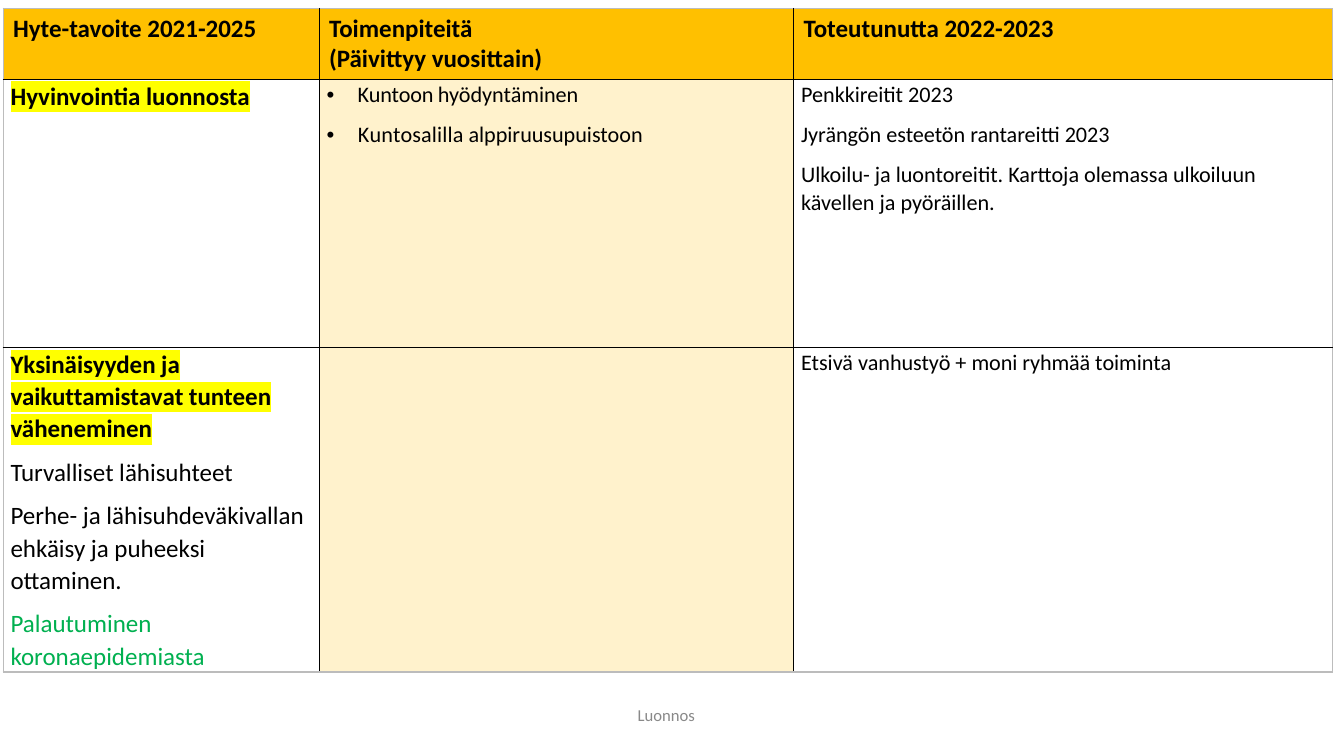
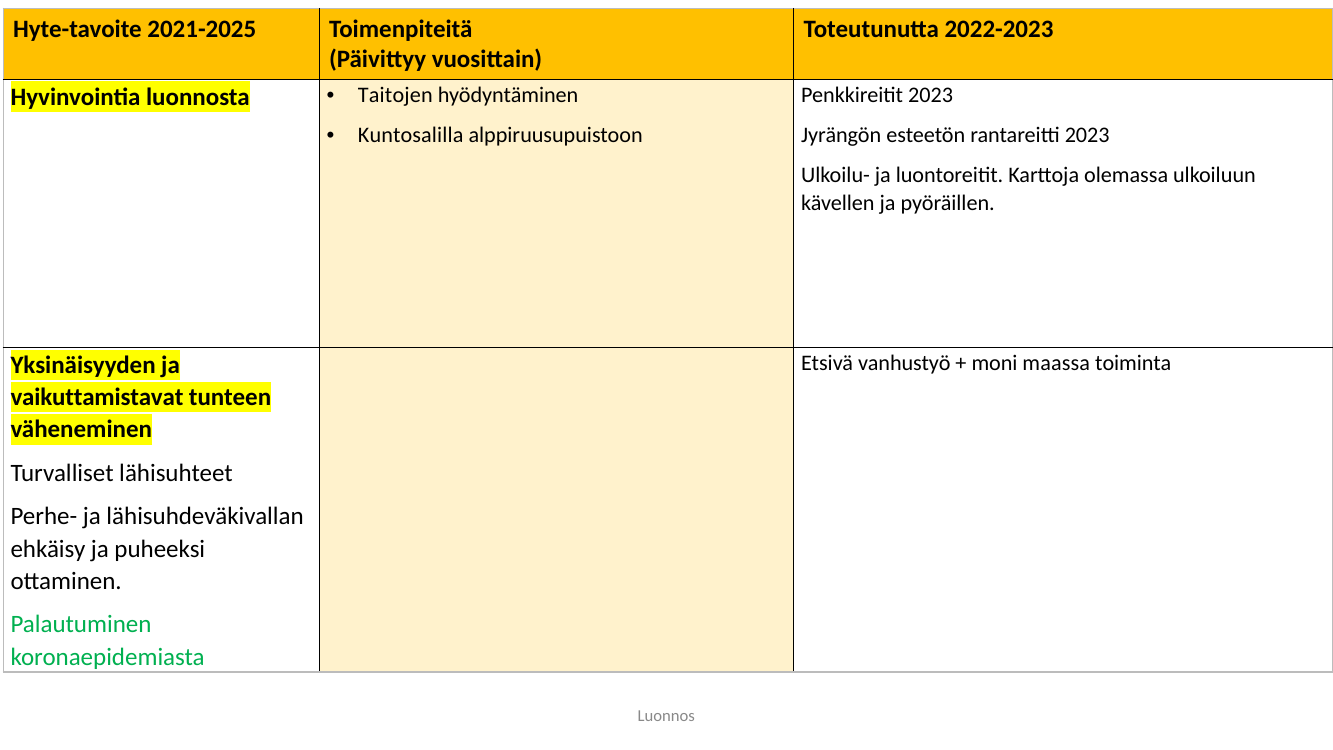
Kuntoon: Kuntoon -> Taitojen (395, 95)
ryhmää: ryhmää -> maassa (1056, 363)
